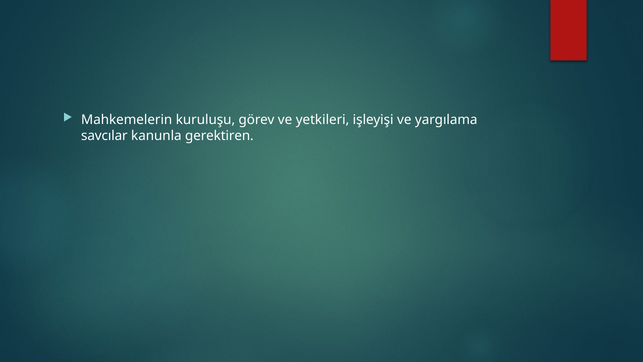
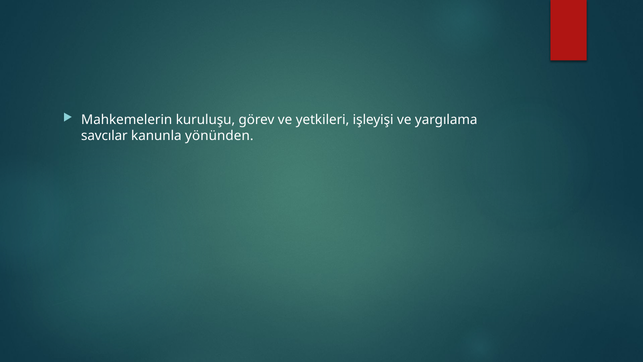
gerektiren: gerektiren -> yönünden (219, 136)
